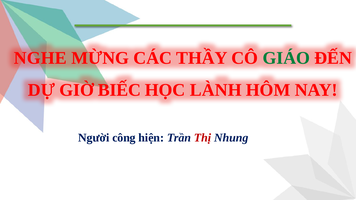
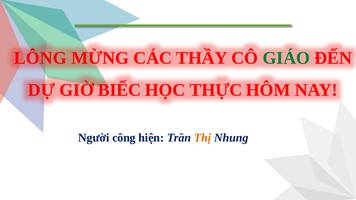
NGHE: NGHE -> LÔNG (40, 58)
LÀNH: LÀNH -> THỰC (216, 90)
Thị colour: red -> orange (203, 138)
